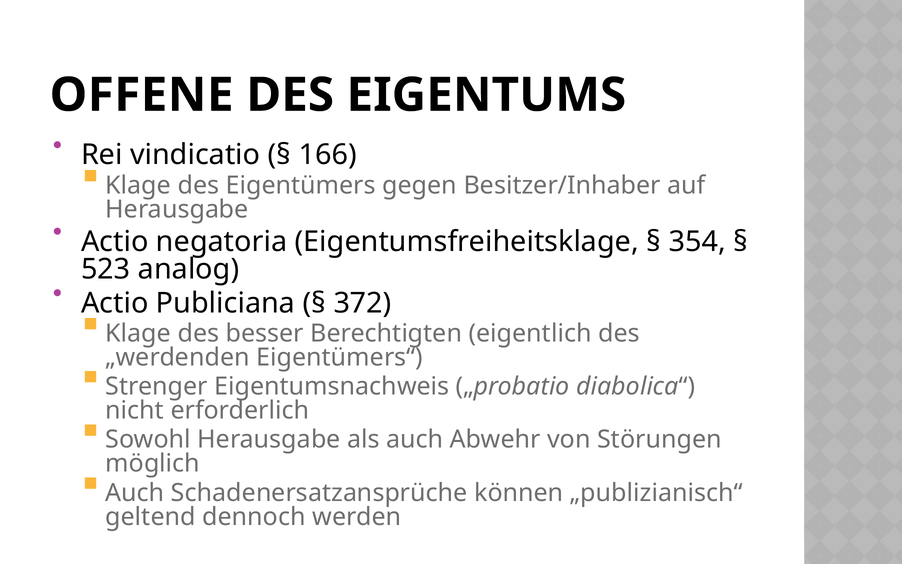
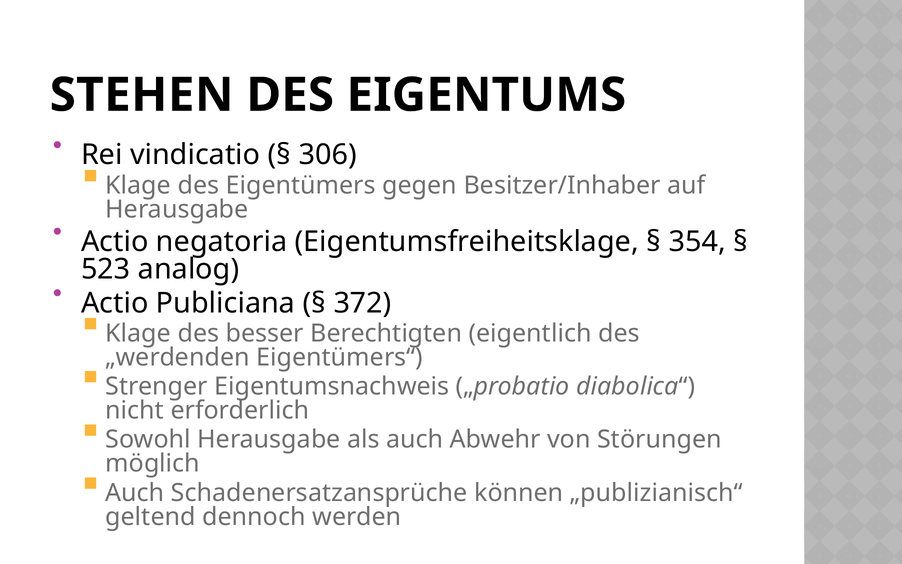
OFFENE: OFFENE -> STEHEN (142, 95)
166: 166 -> 306 (328, 155)
